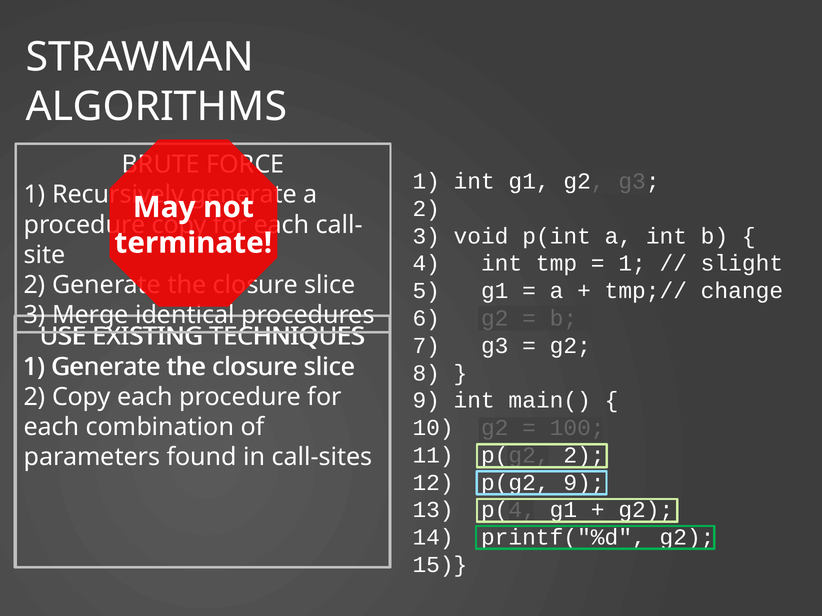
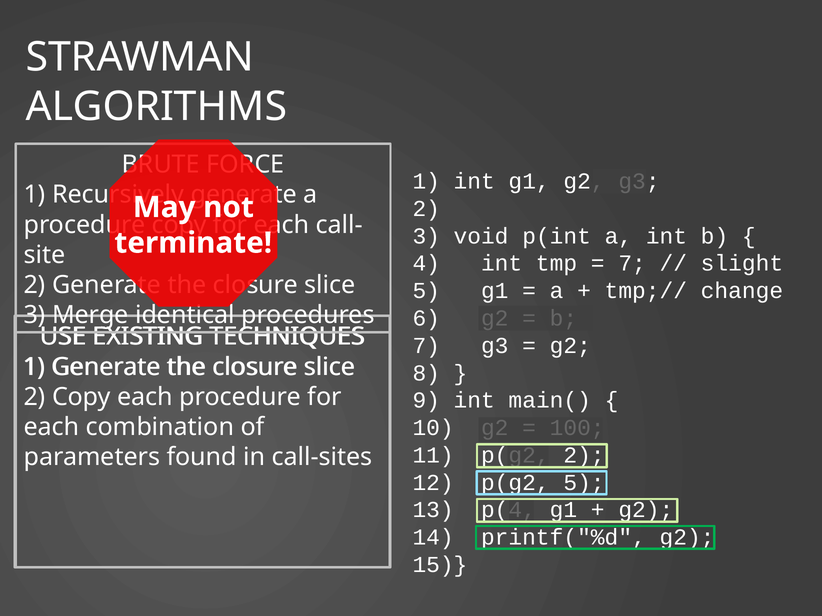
1: 1 -> 7 (632, 264)
p(g2 9: 9 -> 5 (584, 483)
